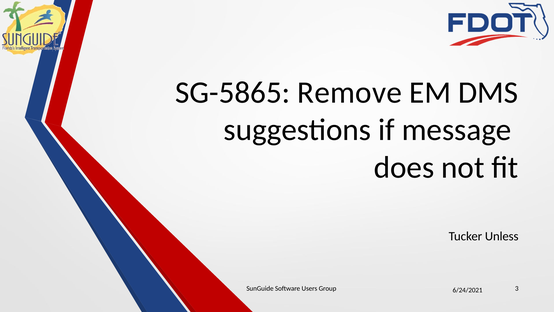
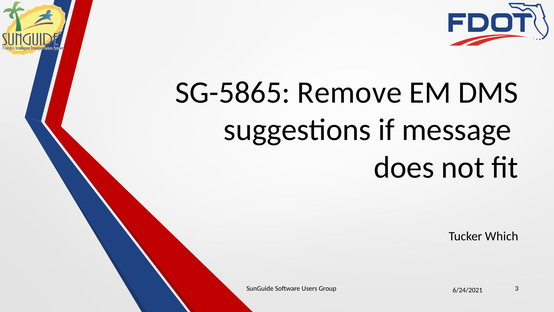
Unless: Unless -> Which (502, 236)
